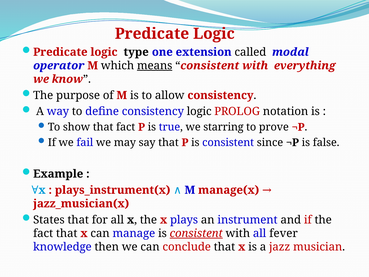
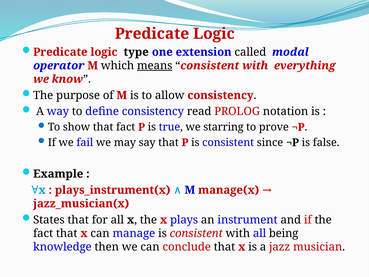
consistency logic: logic -> read (199, 111)
consistent underline: present -> none (196, 233)
fever: fever -> being (284, 233)
